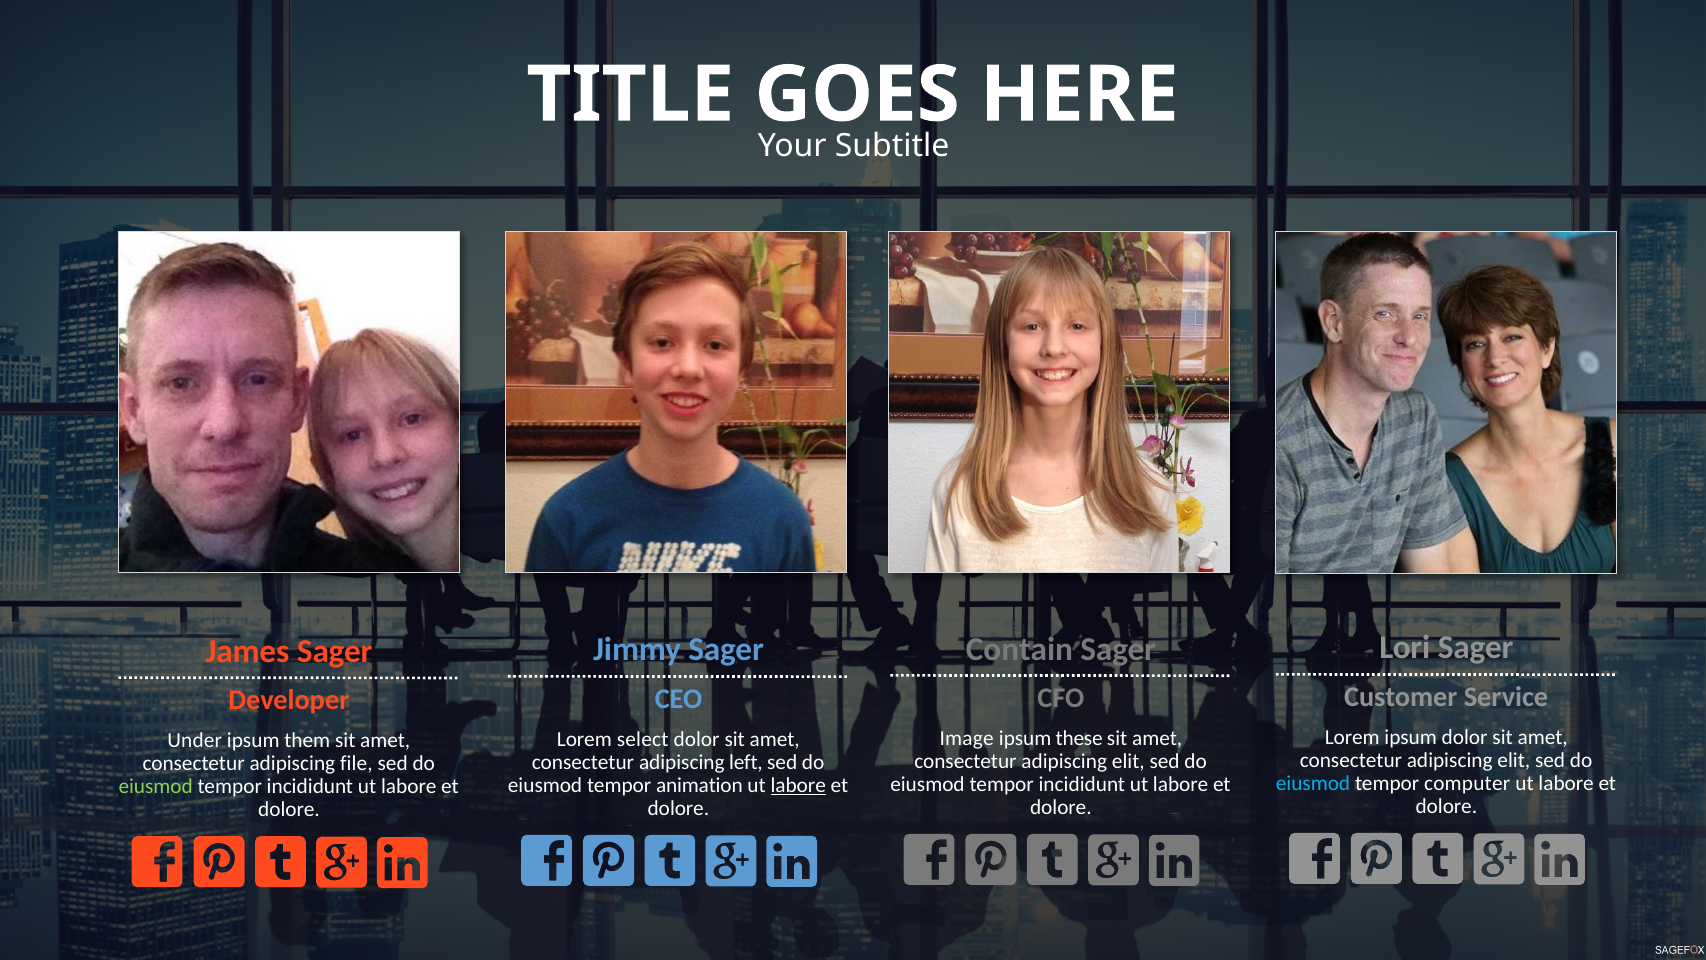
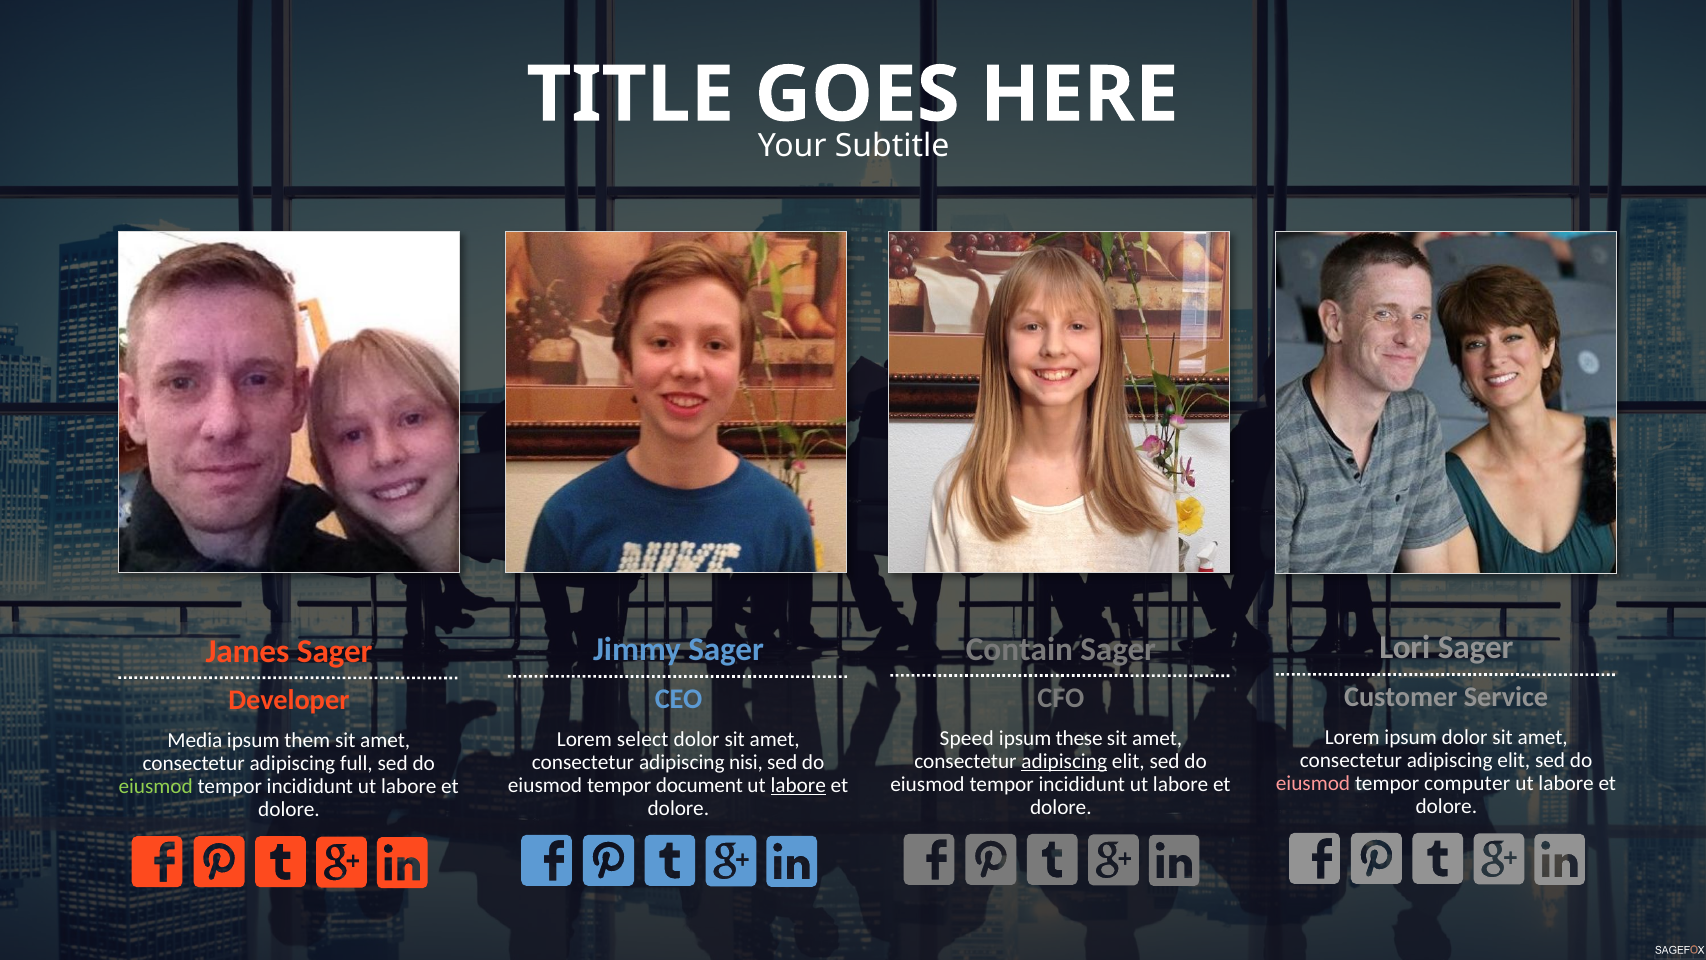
Image: Image -> Speed (967, 738)
Under: Under -> Media (195, 740)
adipiscing underline: none -> present (1064, 761)
left: left -> nisi (746, 762)
file: file -> full (356, 763)
eiusmod colour: light blue -> pink (1313, 783)
animation: animation -> document (699, 785)
